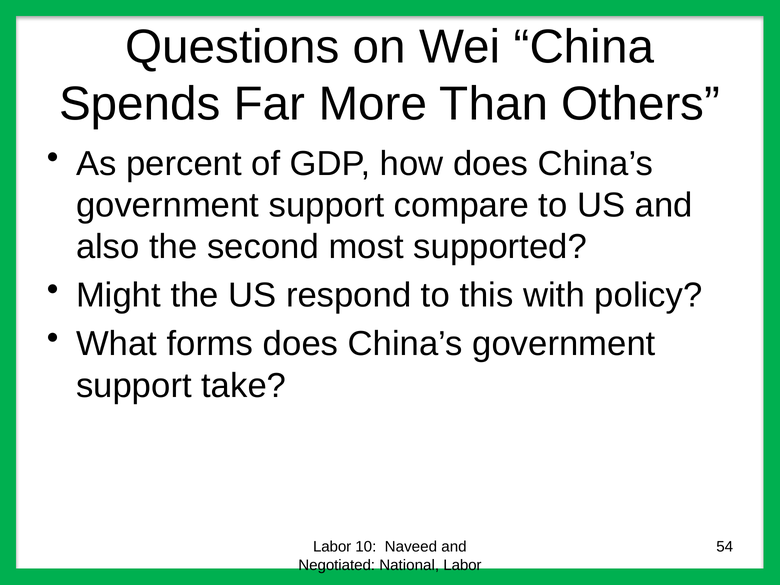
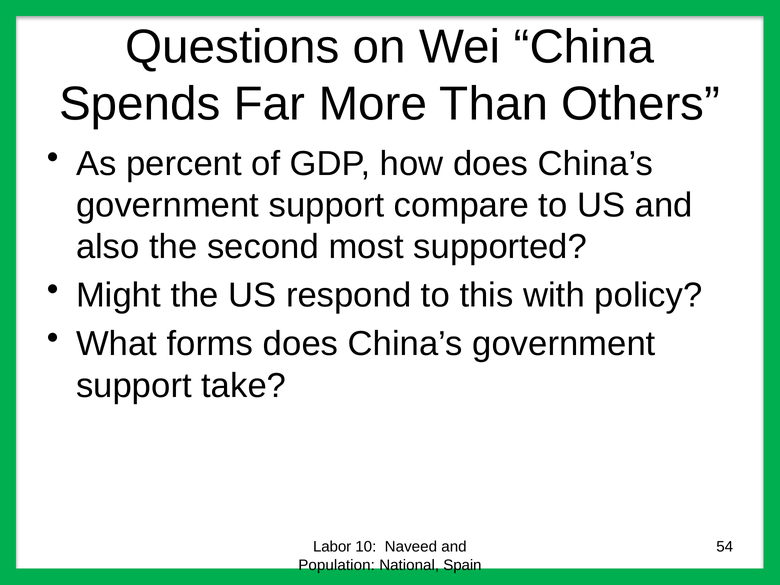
Negotiated: Negotiated -> Population (337, 565)
National Labor: Labor -> Spain (462, 565)
